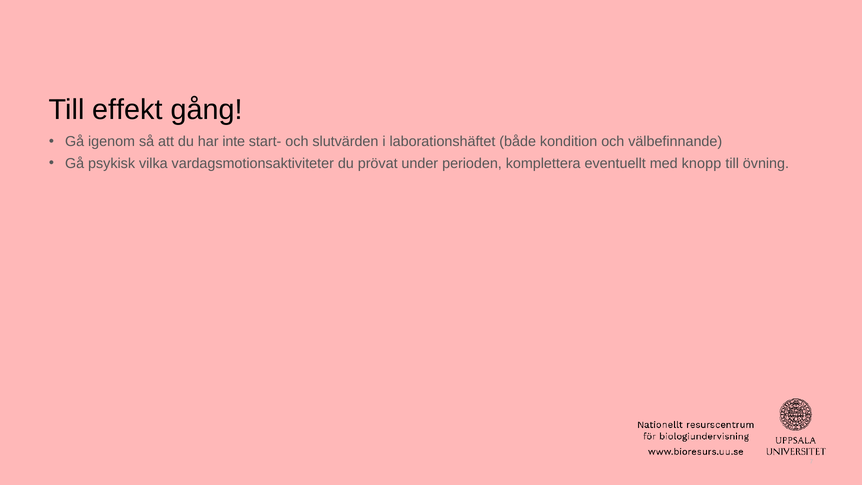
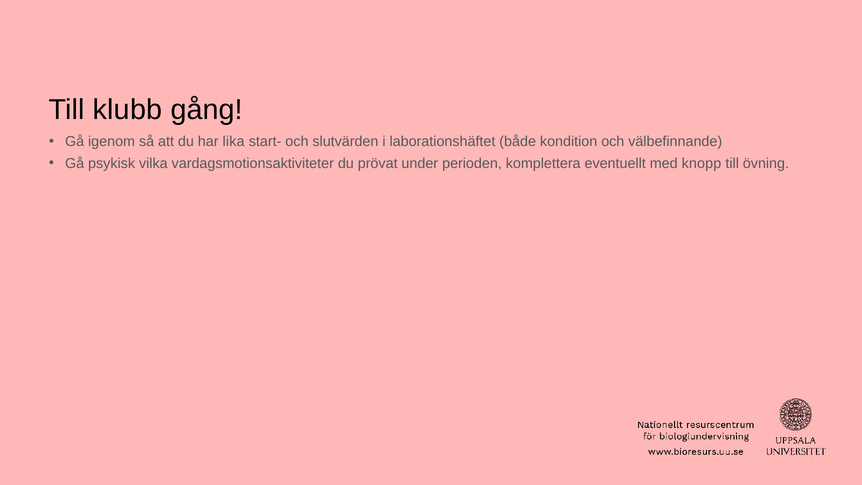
effekt: effekt -> klubb (127, 110)
inte: inte -> lika (234, 142)
